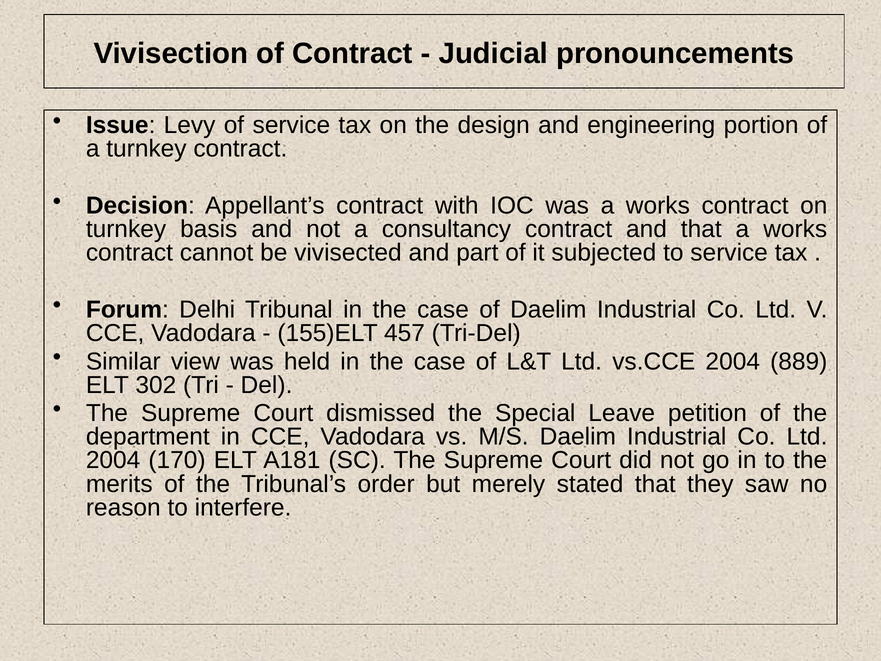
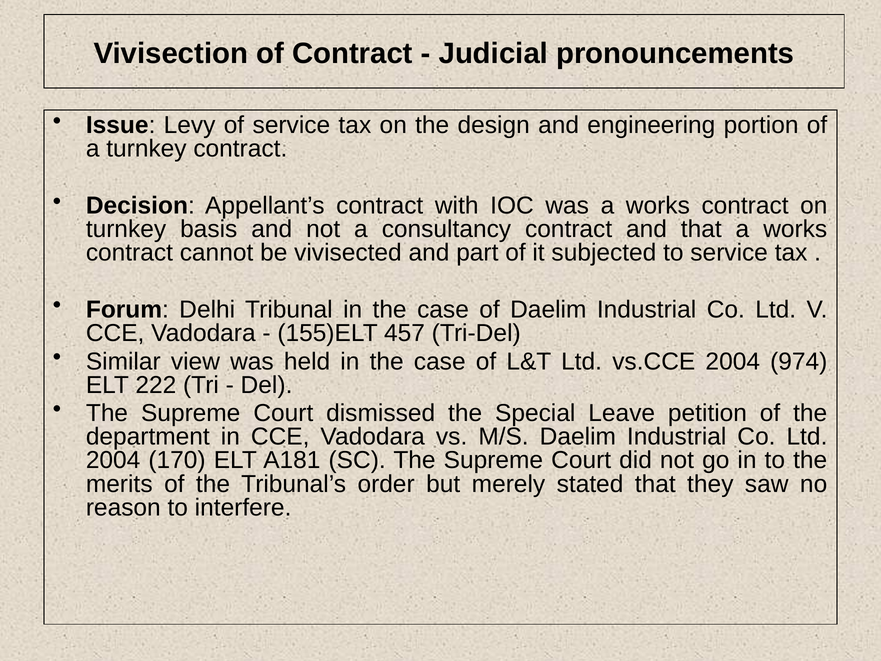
889: 889 -> 974 (799, 361)
302: 302 -> 222 (156, 385)
